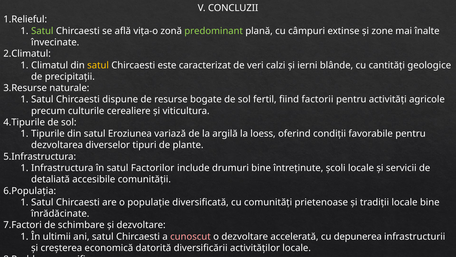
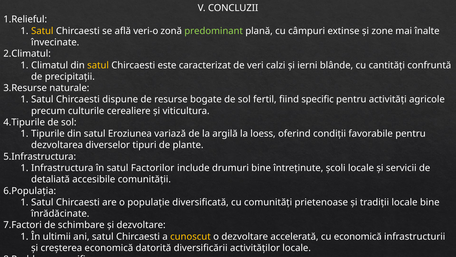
Satul colour: light green -> yellow (42, 31)
vița-o: vița-o -> veri-o (146, 31)
cantități geologice: geologice -> confruntă (429, 65)
fiind factorii: factorii -> specific (318, 99)
cunoscut colour: pink -> yellow (190, 236)
cu depunerea: depunerea -> economică (358, 236)
